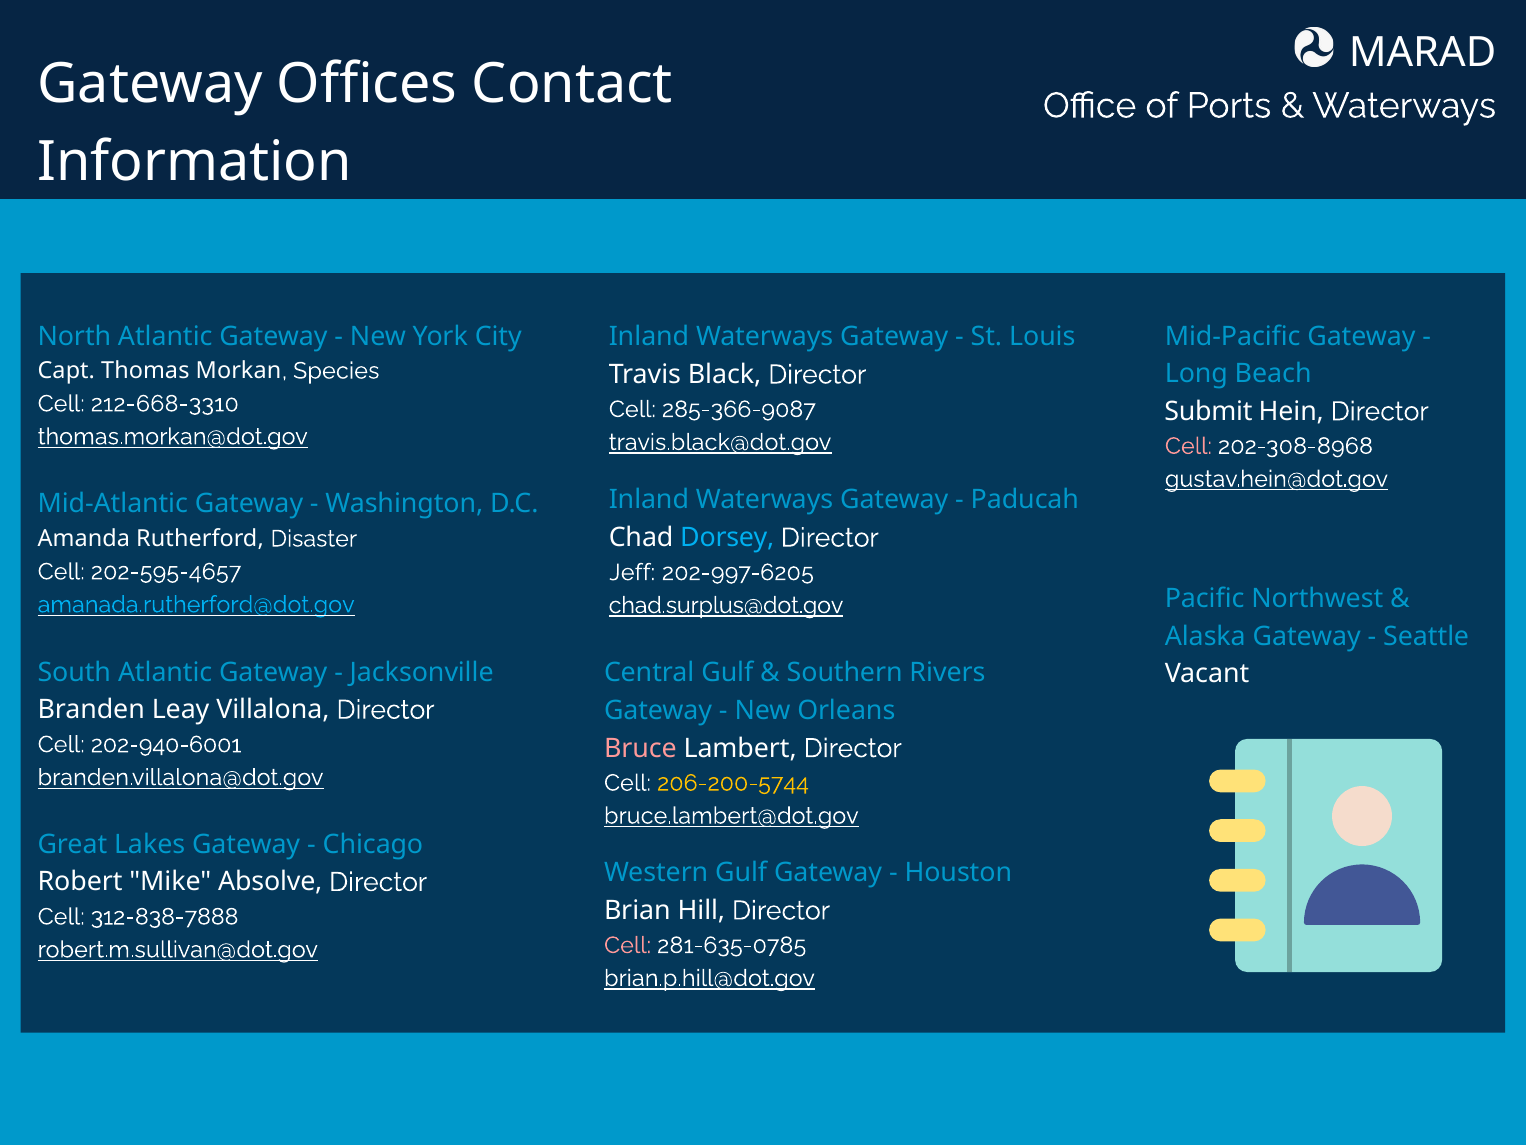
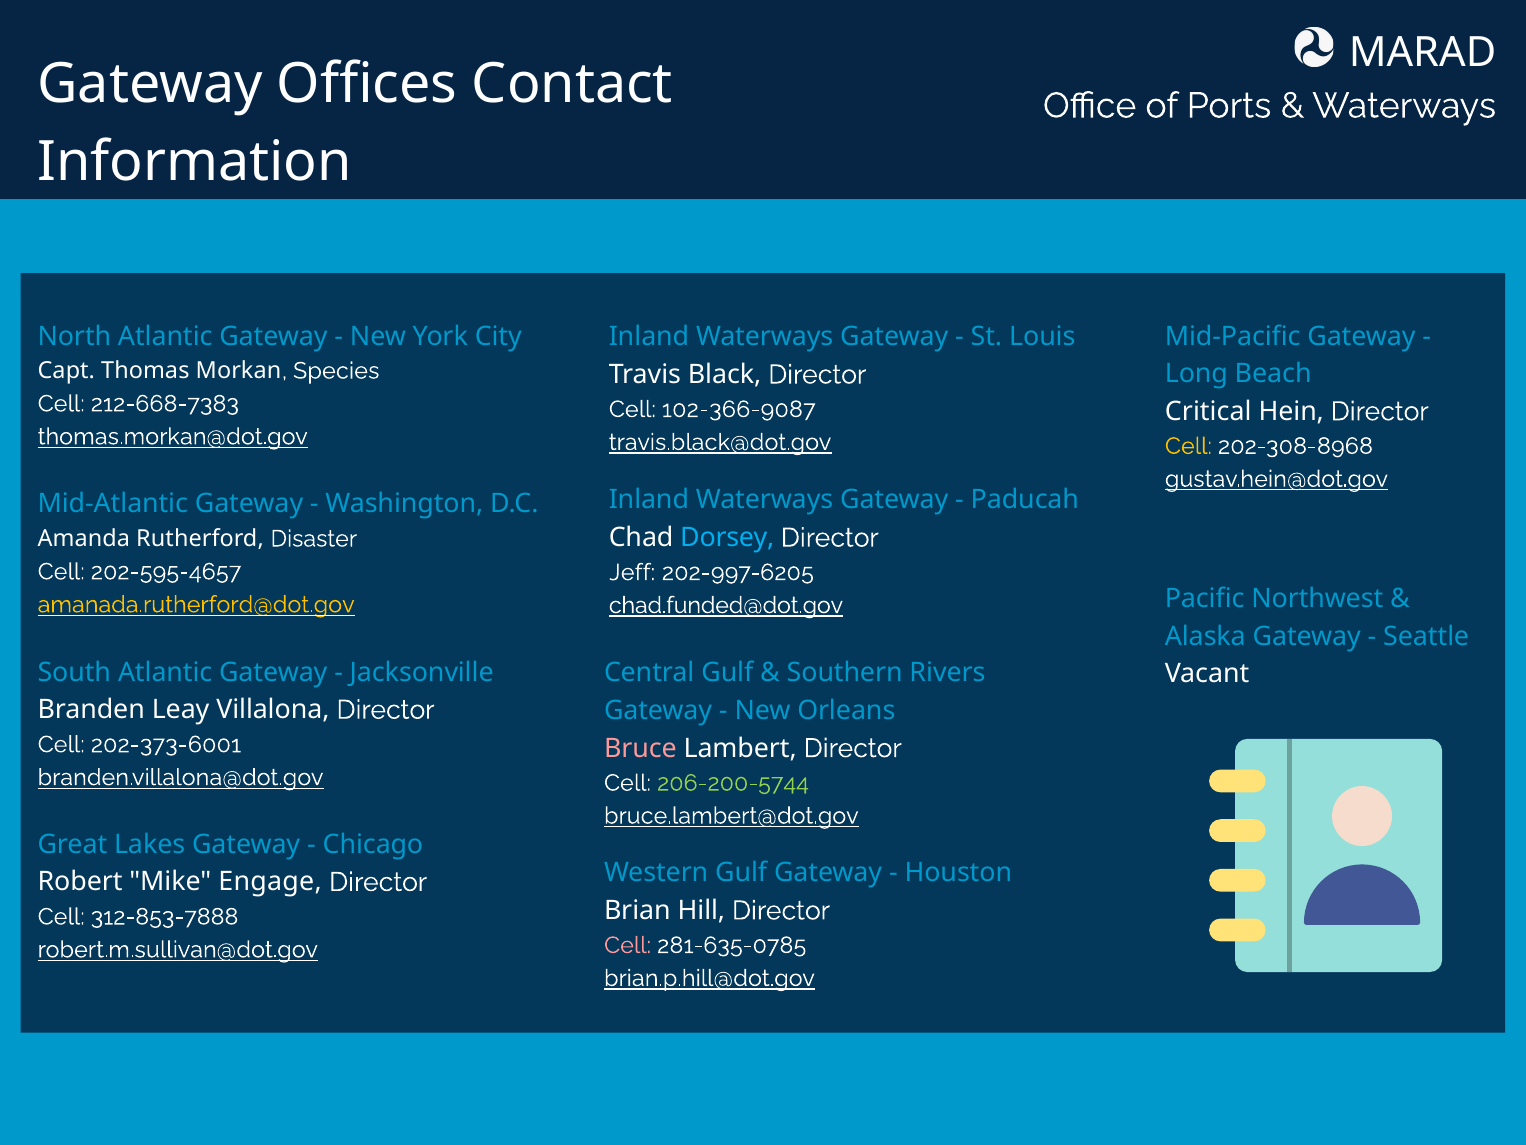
212-668-3310: 212-668-3310 -> 212-668-7383 (165, 404)
285-366-9087: 285-366-9087 -> 102-366-9087 (739, 409)
Submit: Submit -> Critical (1208, 411)
Cell colour: pink -> yellow (1188, 446)
amanada.rutherford@dot.gov colour: light blue -> yellow (196, 604)
chad.surplus@dot.gov: chad.surplus@dot.gov -> chad.funded@dot.gov (726, 605)
202-940-6001: 202-940-6001 -> 202-373-6001 (166, 744)
206-200-5744 colour: yellow -> light green (733, 783)
Absolve: Absolve -> Engage (270, 882)
312-838-7888: 312-838-7888 -> 312-853-7888 (165, 916)
